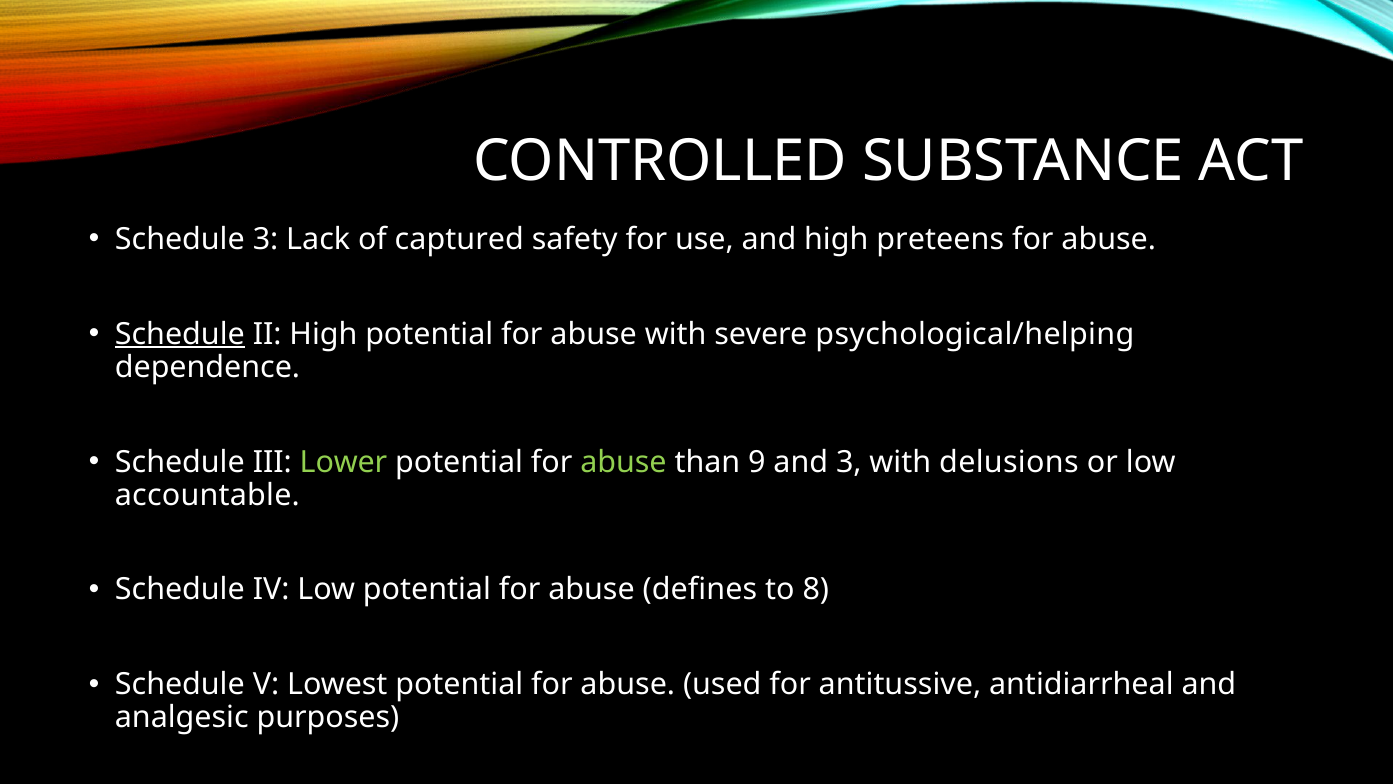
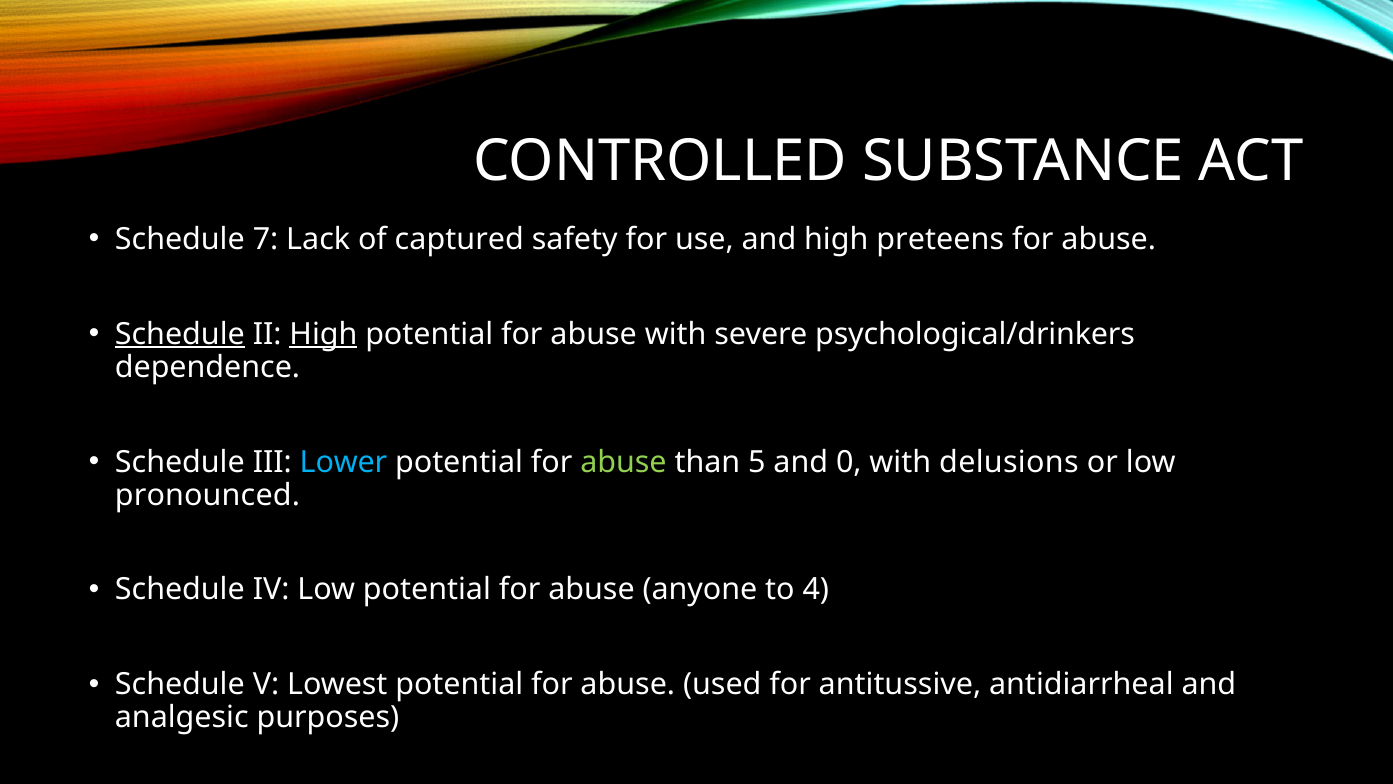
Schedule 3: 3 -> 7 (266, 239)
High underline: none -> present (323, 334)
psychological/helping: psychological/helping -> psychological/drinkers (975, 334)
Lower colour: light green -> light blue (343, 462)
9: 9 -> 5 (757, 462)
and 3: 3 -> 0 (849, 462)
accountable: accountable -> pronounced (207, 495)
defines: defines -> anyone (700, 590)
8: 8 -> 4 (816, 590)
